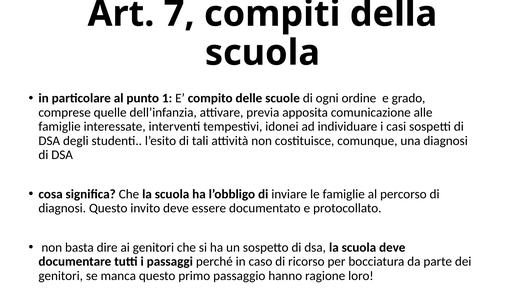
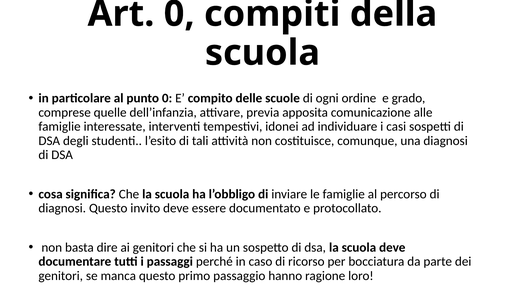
Art 7: 7 -> 0 (179, 14)
punto 1: 1 -> 0 (167, 98)
